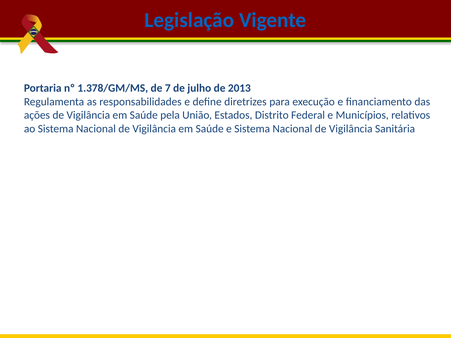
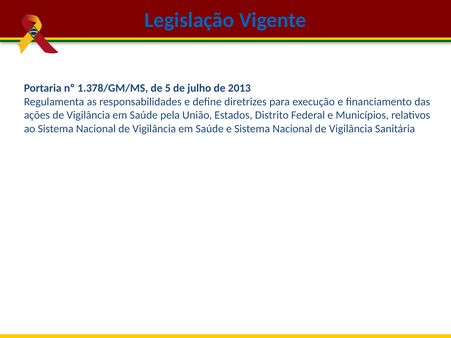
7: 7 -> 5 (168, 88)
